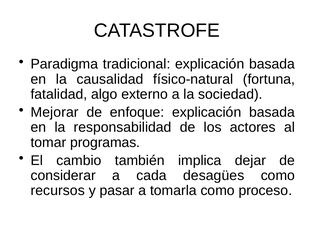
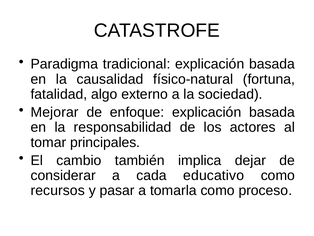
programas: programas -> principales (105, 142)
desagües: desagües -> educativo (214, 175)
